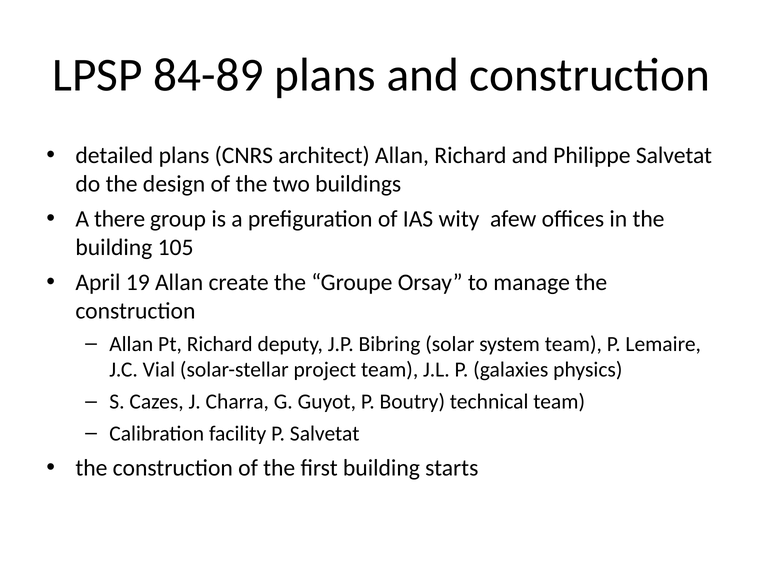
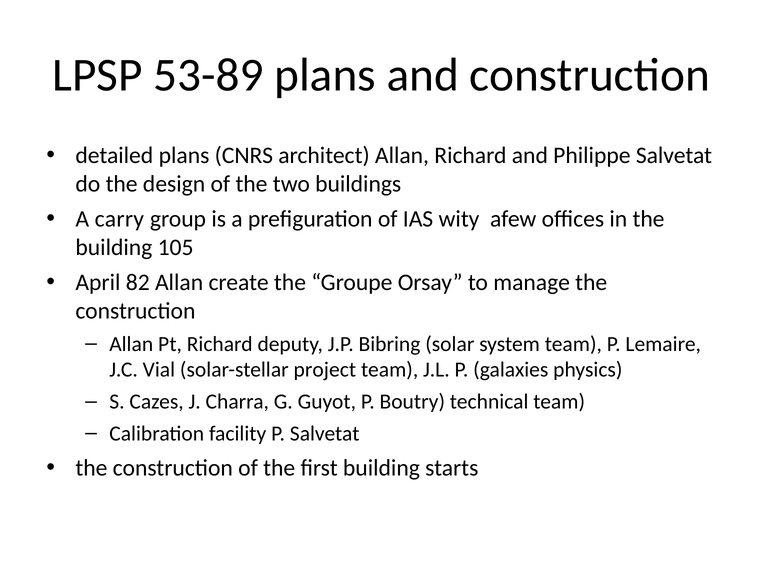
84-89: 84-89 -> 53-89 (208, 75)
there: there -> carry (119, 219)
19: 19 -> 82 (138, 282)
